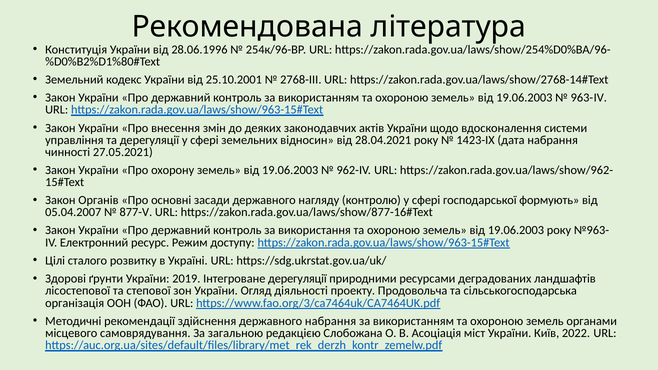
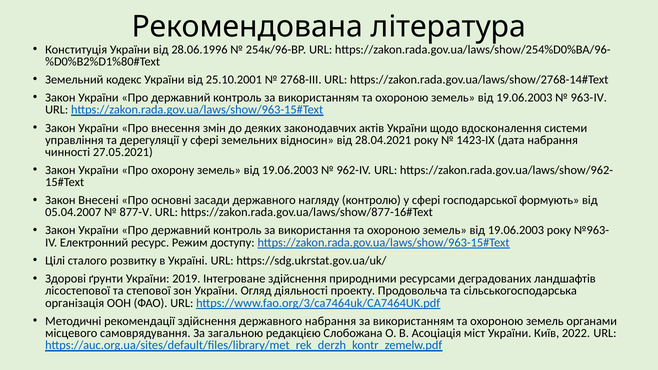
Органів: Органів -> Внесені (98, 200)
Інтегроване дерегуляції: дерегуляції -> здійснення (297, 279)
